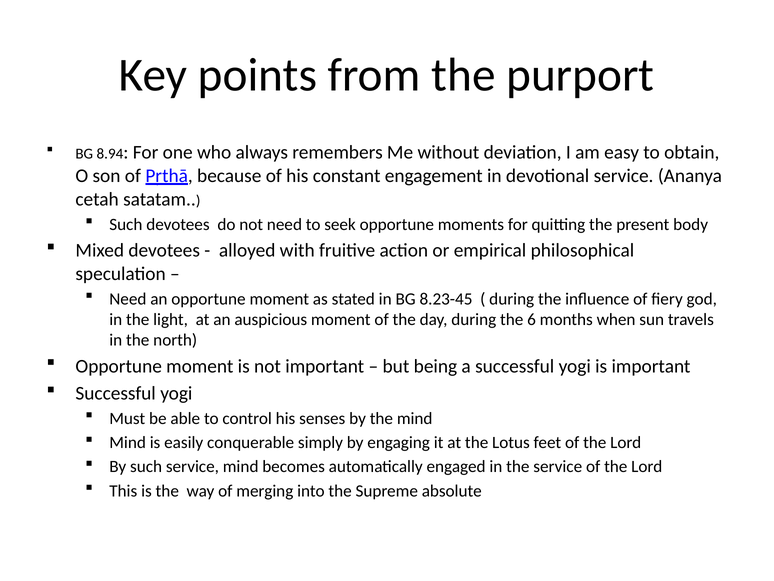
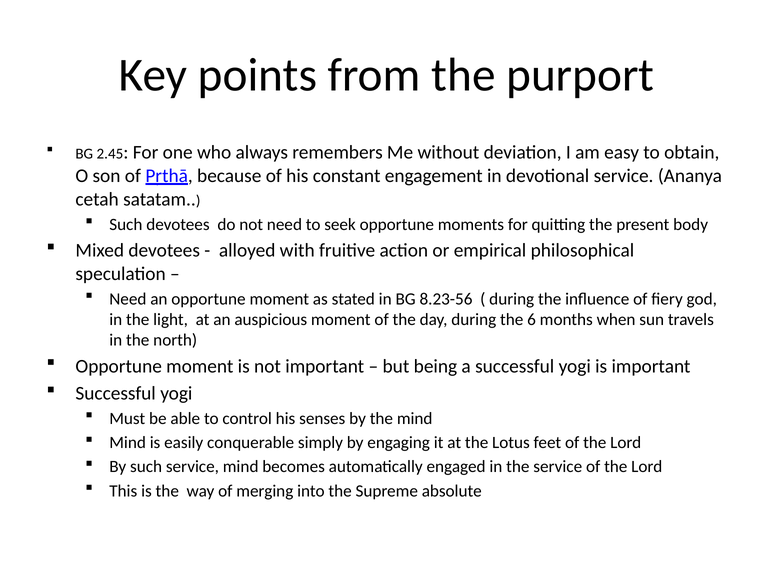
8.94: 8.94 -> 2.45 (110, 154)
8.23-45: 8.23-45 -> 8.23-56 (446, 299)
